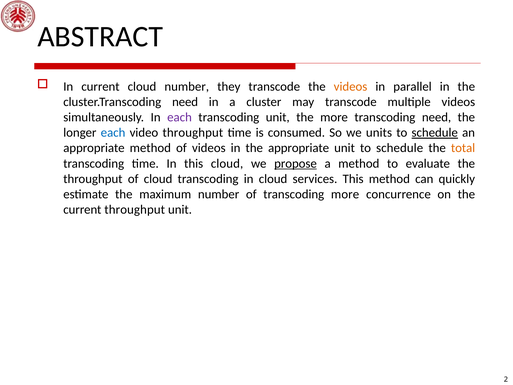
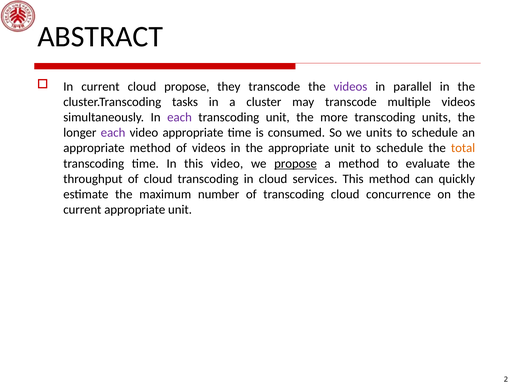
cloud number: number -> propose (187, 86)
videos colour: orange -> purple (351, 86)
cluster.Transcoding need: need -> tasks (185, 102)
transcoding need: need -> units (437, 117)
each colour: blue -> purple (113, 133)
video throughput: throughput -> appropriate (193, 133)
schedule underline: present -> none (435, 133)
this cloud: cloud -> video (227, 163)
transcoding more: more -> cloud (345, 194)
current throughput: throughput -> appropriate (135, 210)
